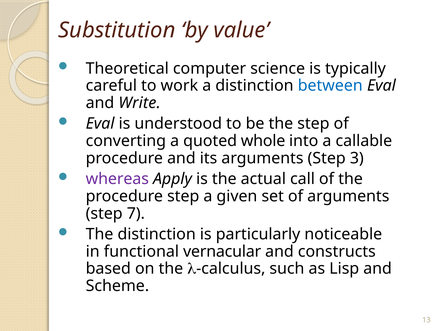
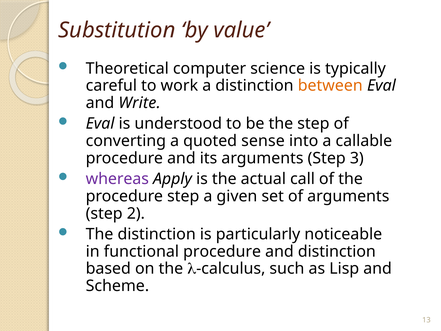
between colour: blue -> orange (330, 86)
whole: whole -> sense (263, 141)
7: 7 -> 2 (136, 213)
functional vernacular: vernacular -> procedure (222, 251)
and constructs: constructs -> distinction (337, 251)
